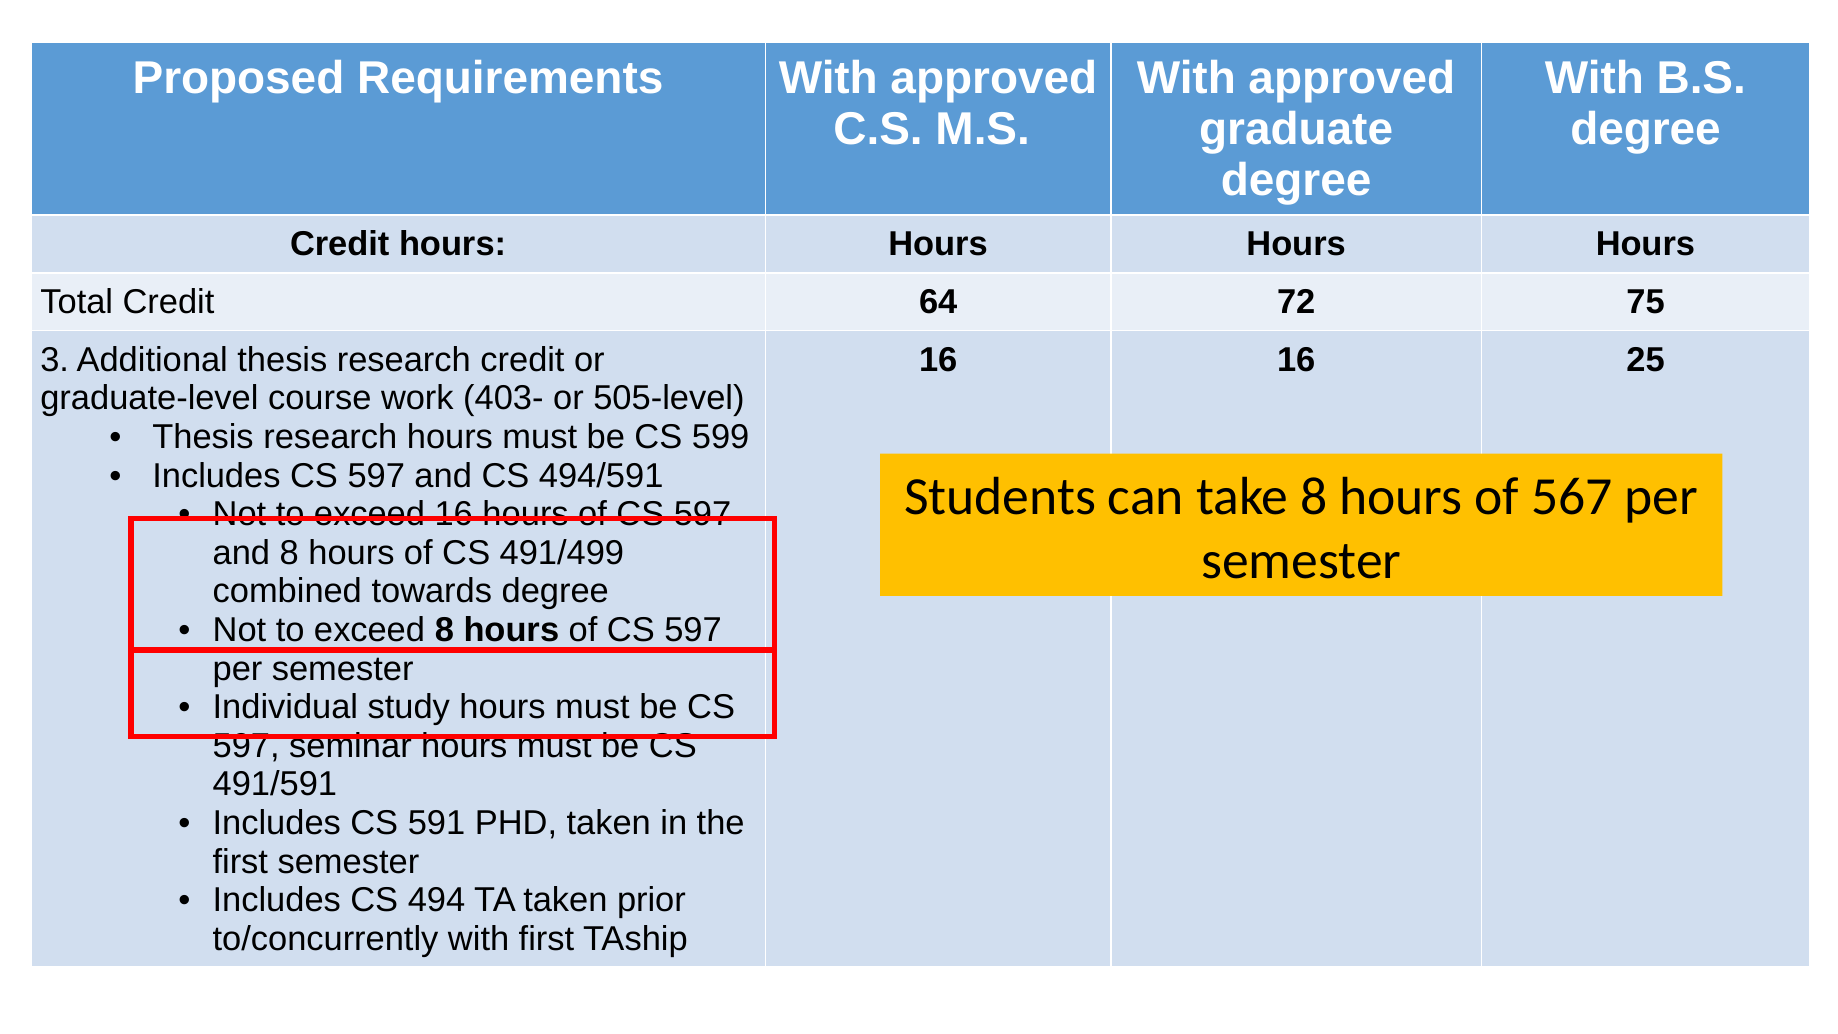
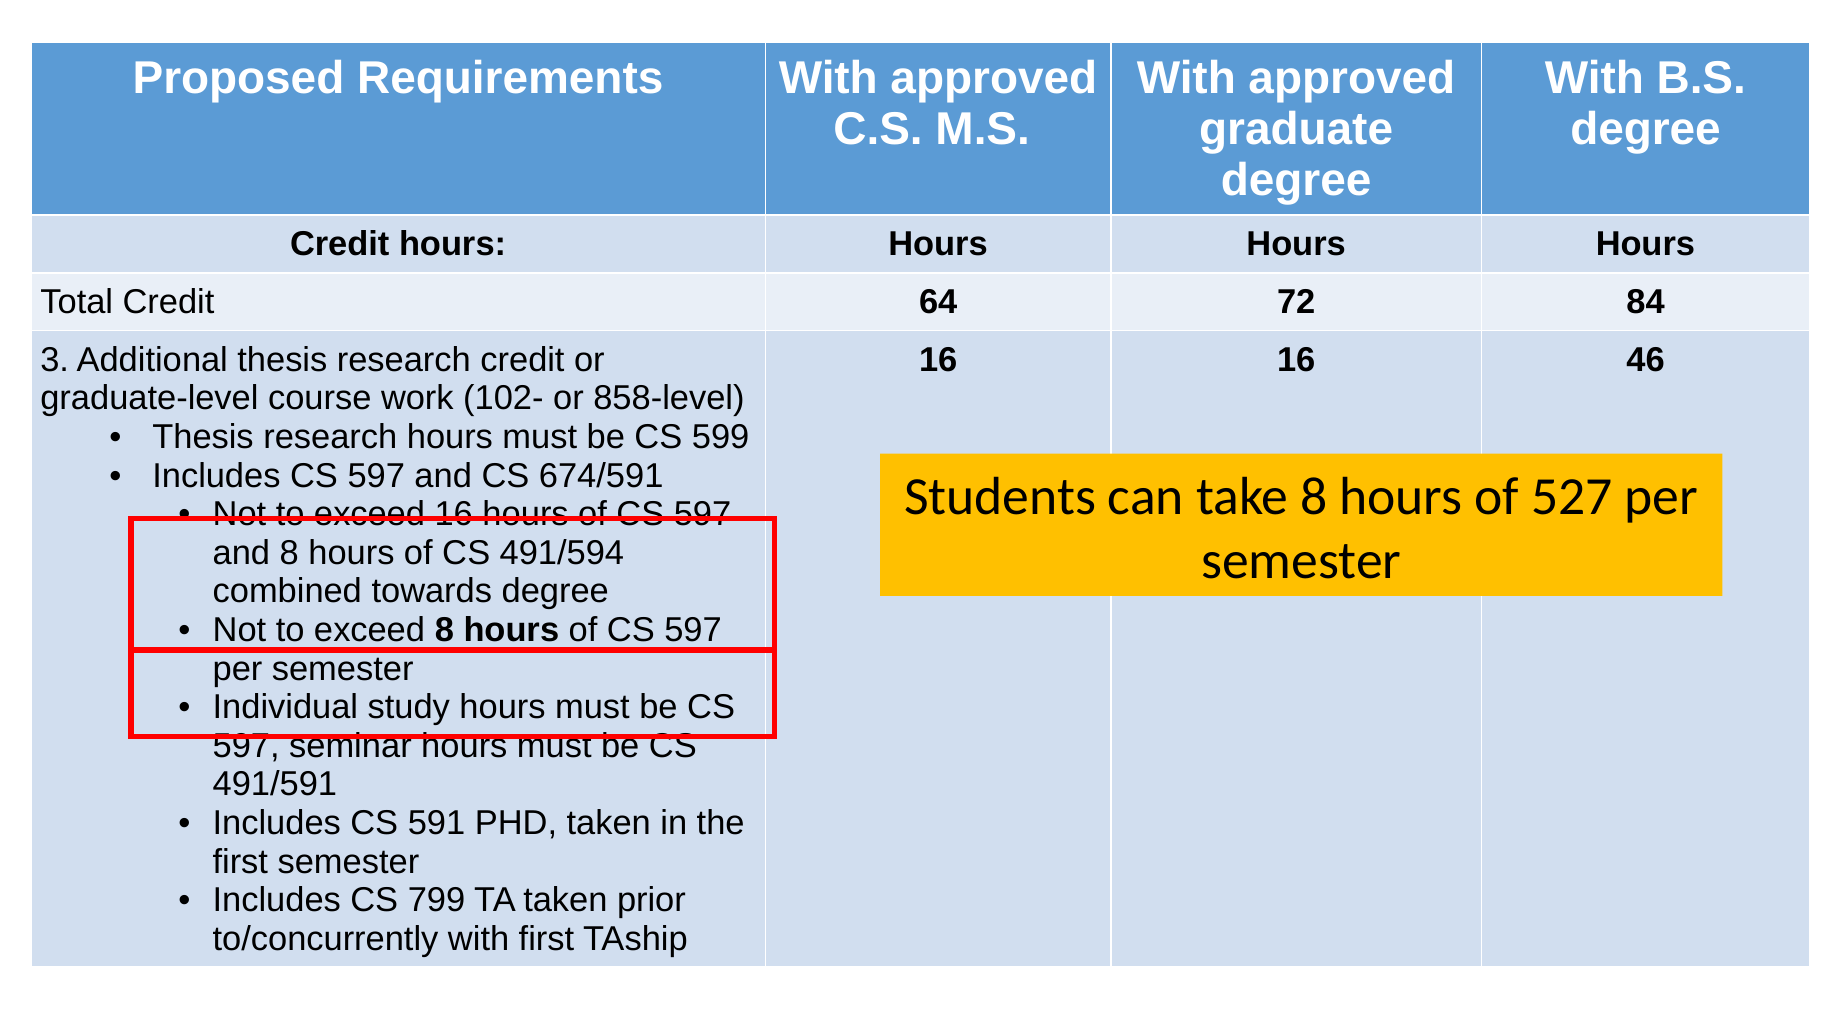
75: 75 -> 84 (1646, 302)
25: 25 -> 46 (1646, 360)
403-: 403- -> 102- (503, 399)
505-level: 505-level -> 858-level (669, 399)
494/591: 494/591 -> 674/591 (601, 476)
567: 567 -> 527 (1572, 496)
491/499: 491/499 -> 491/594 (562, 553)
494: 494 -> 799 (437, 900)
